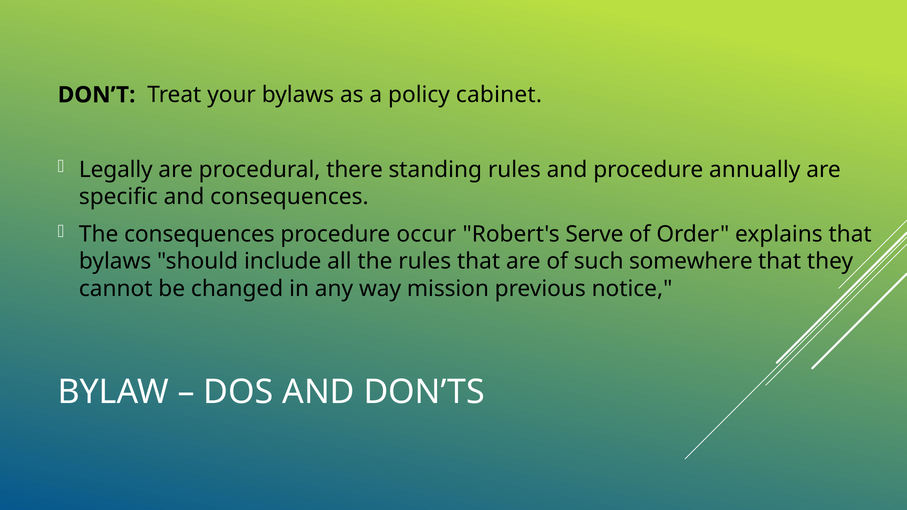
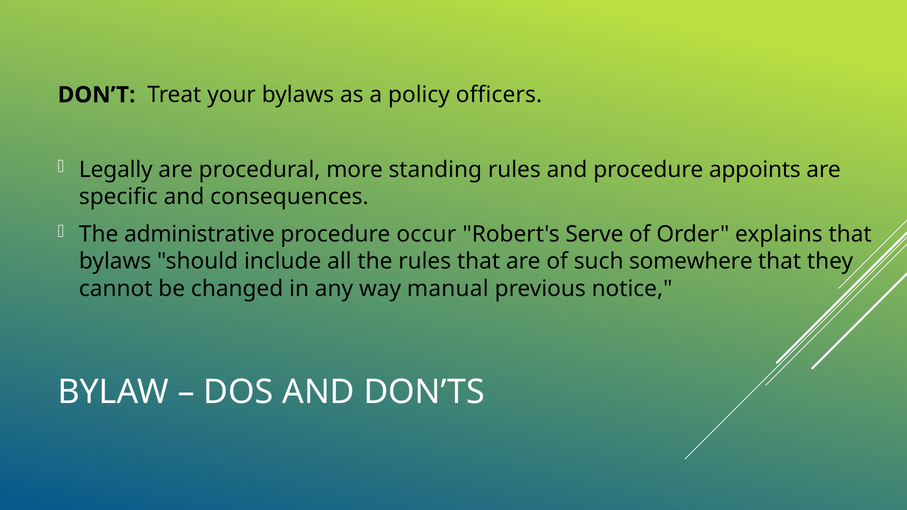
cabinet: cabinet -> officers (499, 95)
there: there -> more (355, 170)
annually: annually -> appoints (755, 170)
The consequences: consequences -> administrative (199, 234)
mission: mission -> manual (448, 289)
